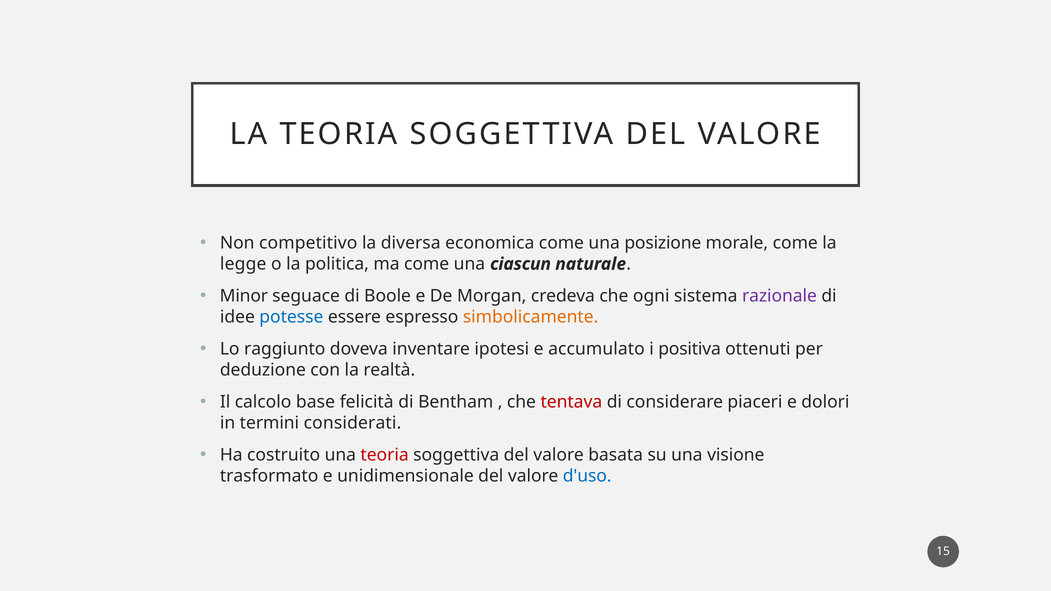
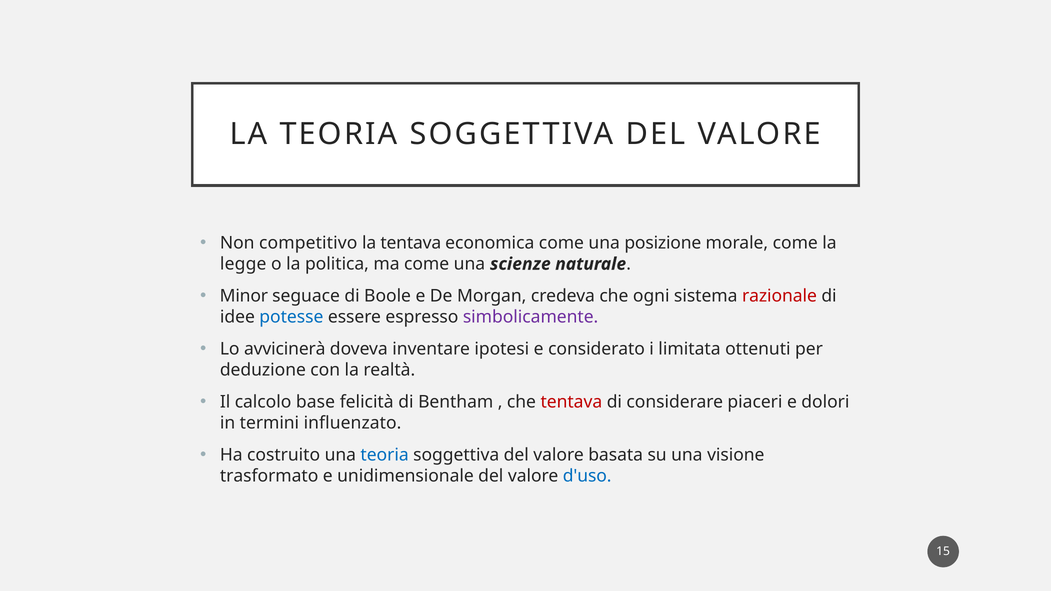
la diversa: diversa -> tentava (411, 243)
ciascun: ciascun -> scienze (520, 264)
razionale colour: purple -> red (779, 296)
simbolicamente colour: orange -> purple (531, 317)
raggiunto: raggiunto -> avvicinerà (285, 349)
accumulato: accumulato -> considerato (597, 349)
positiva: positiva -> limitata (689, 349)
considerati: considerati -> influenzato (353, 423)
teoria colour: red -> blue (385, 455)
